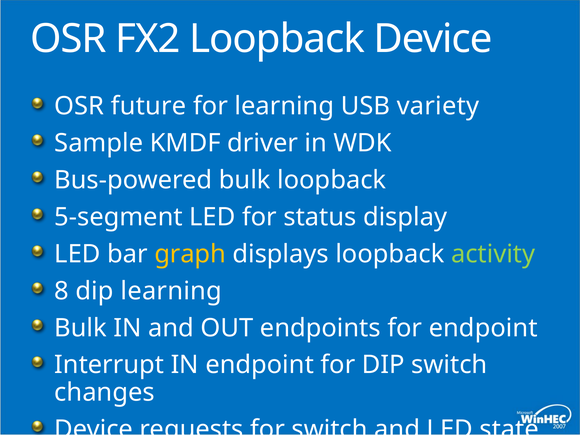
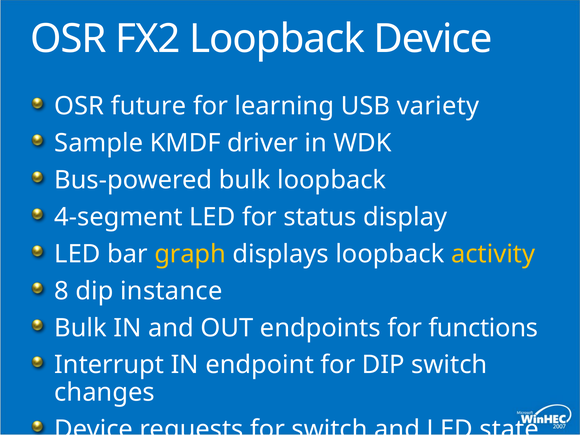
5-segment: 5-segment -> 4-segment (118, 217)
activity colour: light green -> yellow (493, 254)
dip learning: learning -> instance (171, 291)
for endpoint: endpoint -> functions (483, 328)
